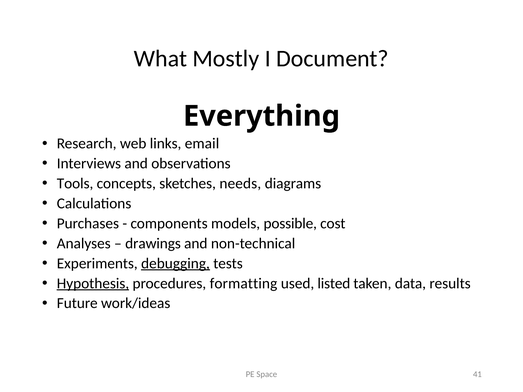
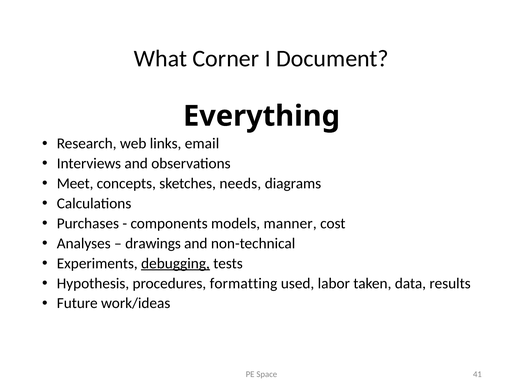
Mostly: Mostly -> Corner (226, 59)
Tools: Tools -> Meet (75, 184)
possible: possible -> manner (290, 224)
Hypothesis underline: present -> none (93, 284)
listed: listed -> labor (334, 284)
